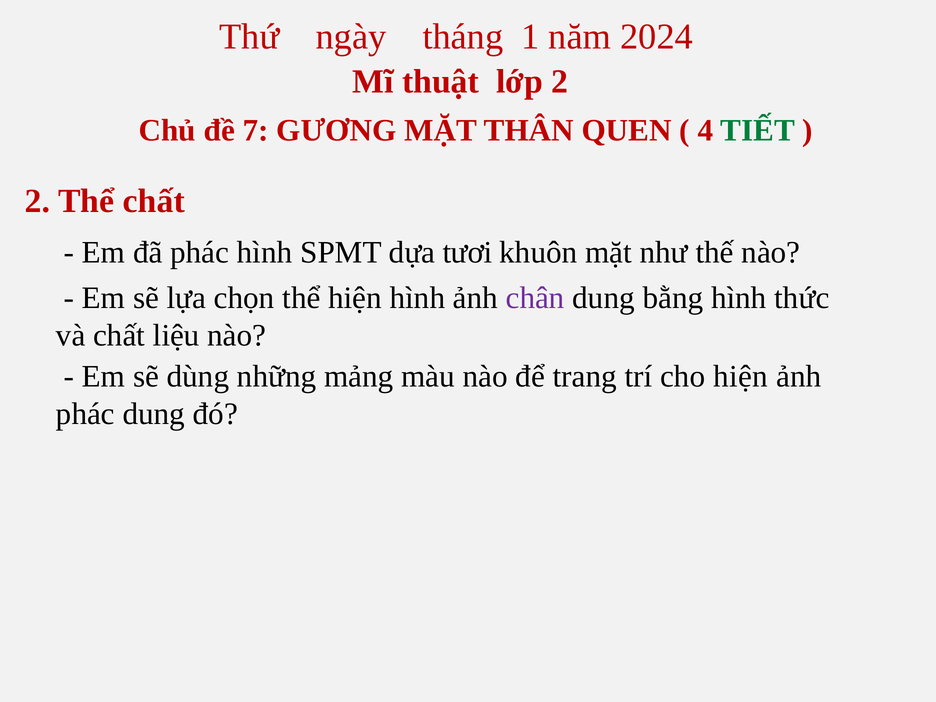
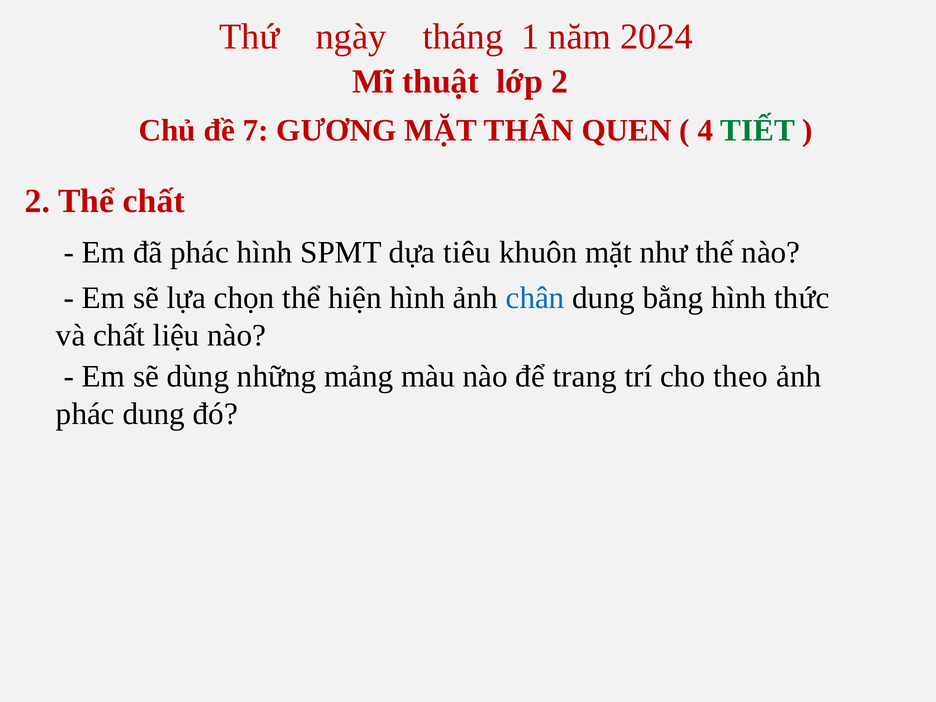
tươi: tươi -> tiêu (467, 252)
chân colour: purple -> blue (535, 298)
cho hiện: hiện -> theo (741, 376)
